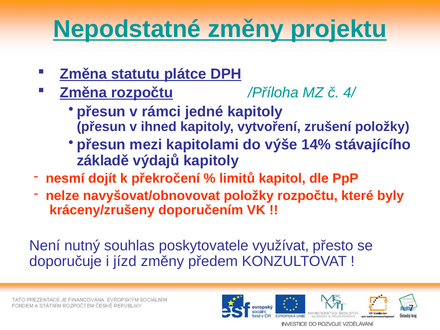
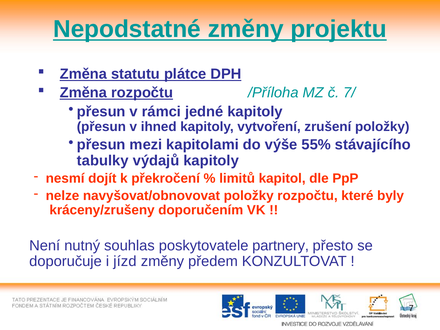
4/: 4/ -> 7/ (349, 93)
14%: 14% -> 55% (316, 145)
základě: základě -> tabulky (103, 161)
využívat: využívat -> partnery (281, 246)
